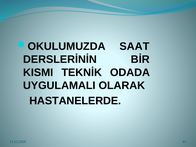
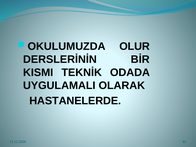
SAAT: SAAT -> OLUR (135, 46)
